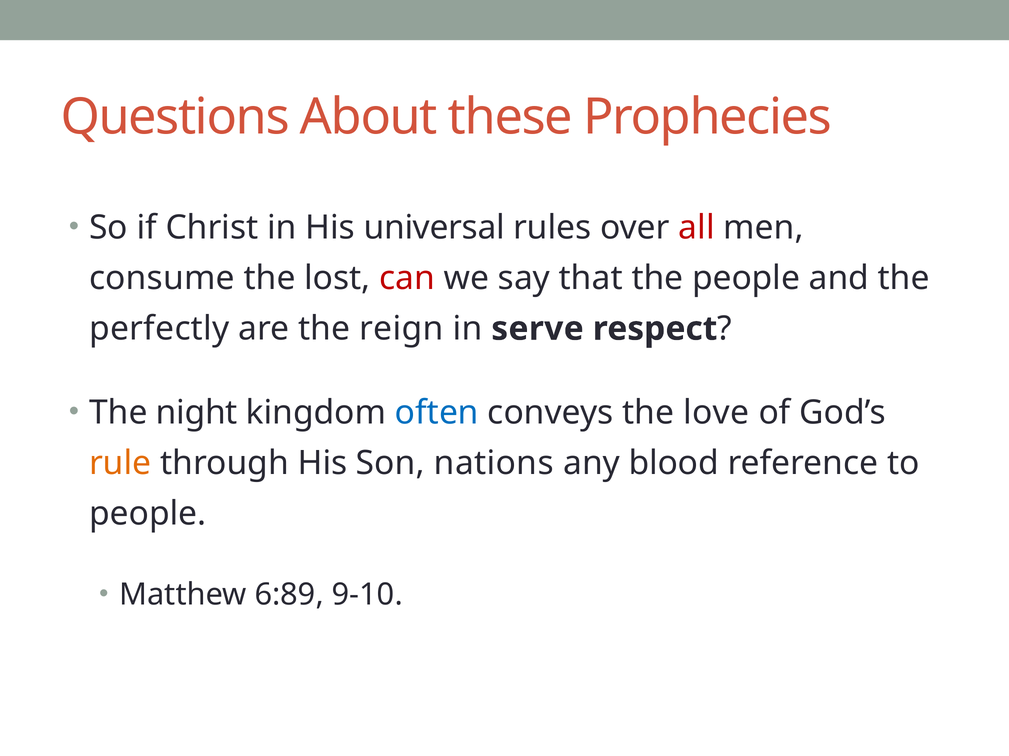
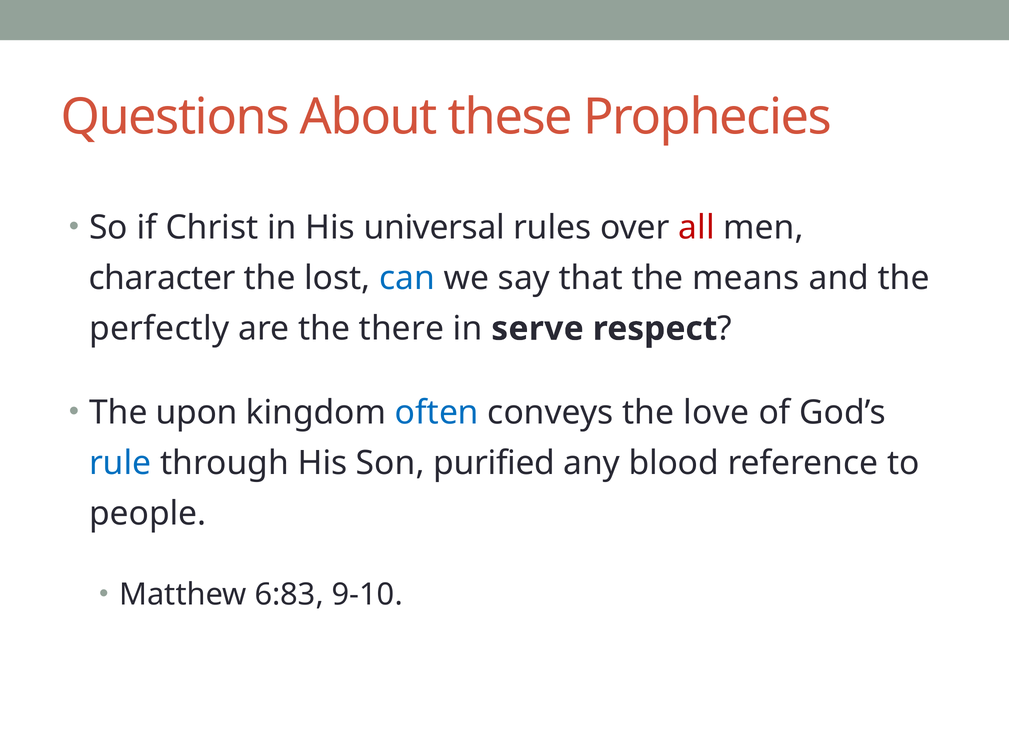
consume: consume -> character (162, 279)
can colour: red -> blue (407, 279)
the people: people -> means (746, 279)
reign: reign -> there (401, 329)
night: night -> upon (197, 413)
rule colour: orange -> blue (120, 464)
nations: nations -> purified (494, 464)
6:89: 6:89 -> 6:83 (289, 595)
